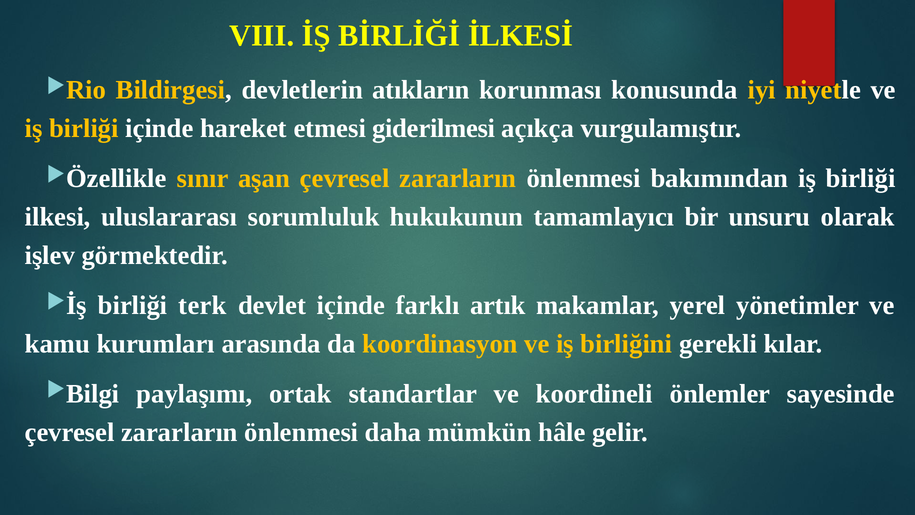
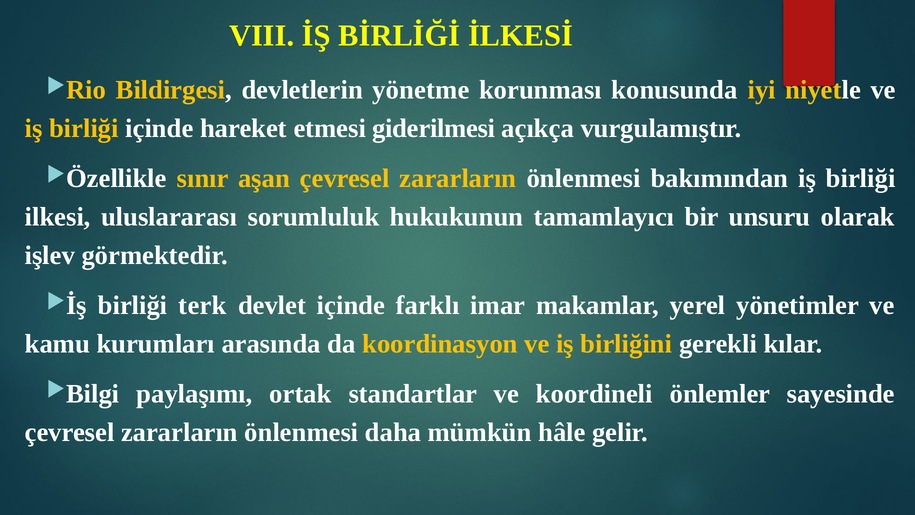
atıkların: atıkların -> yönetme (421, 90)
artık: artık -> imar (498, 305)
